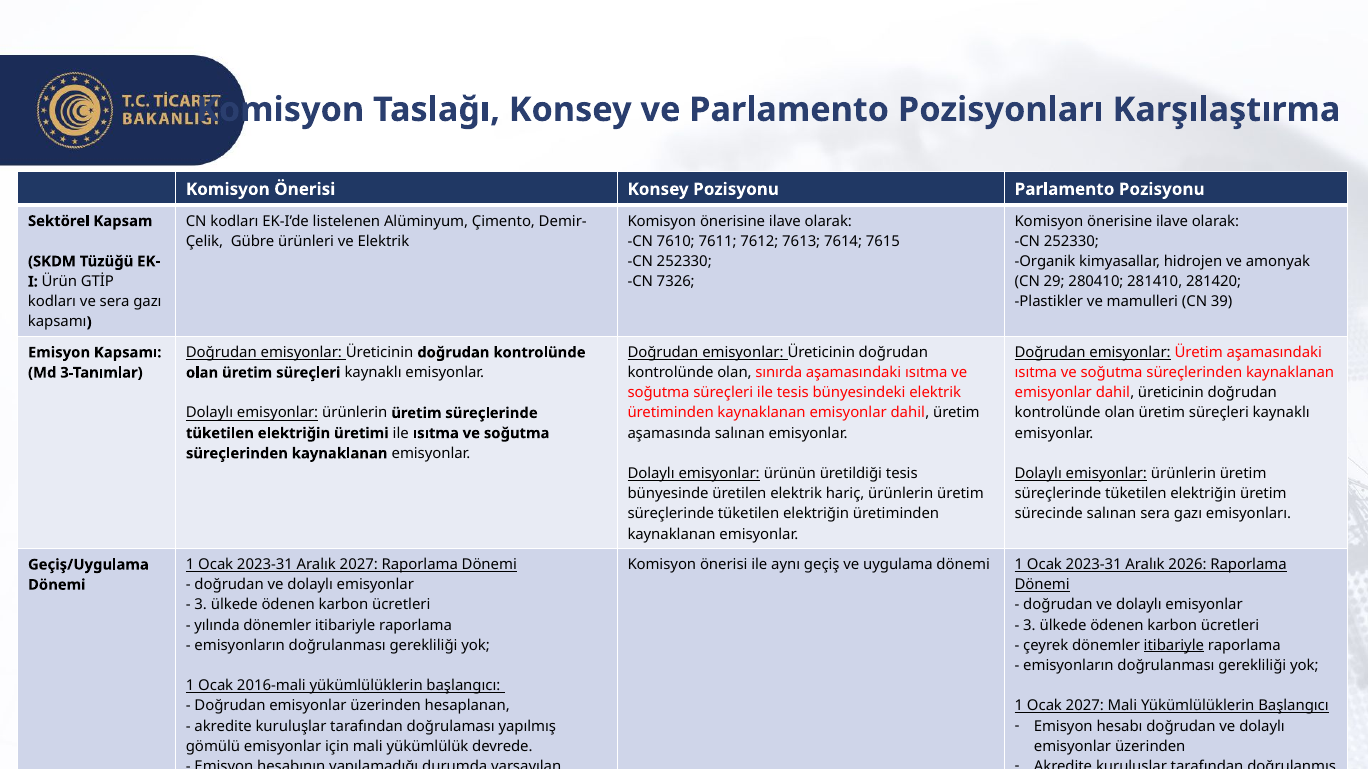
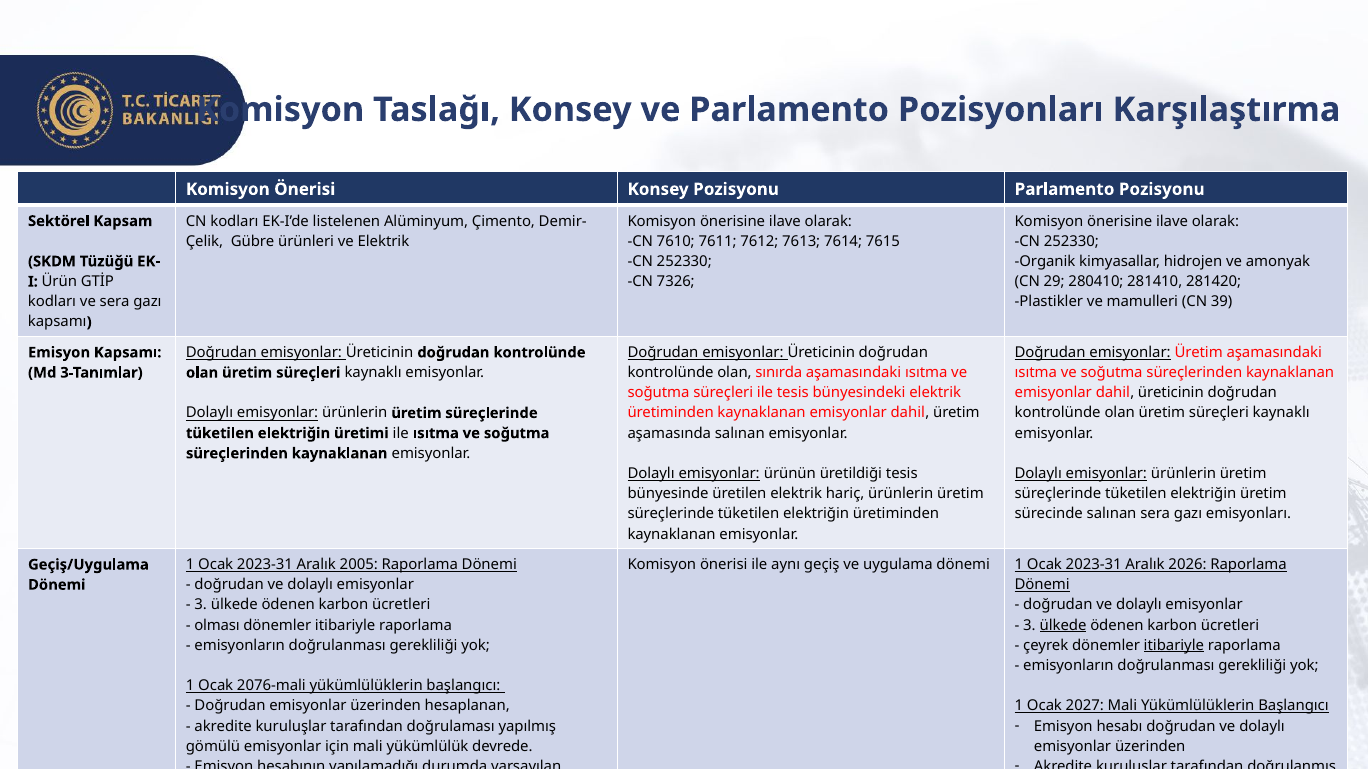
Aralık 2027: 2027 -> 2005 (359, 565)
yılında: yılında -> olması (217, 626)
ülkede underline: none -> present (1063, 626)
2016-mali: 2016-mali -> 2076-mali (271, 686)
